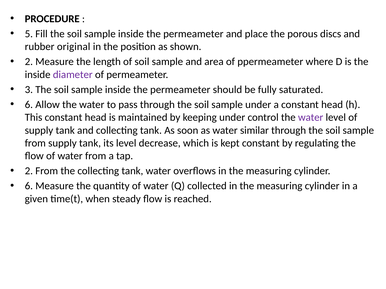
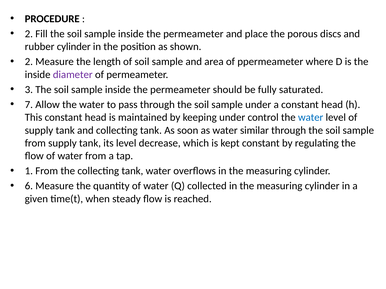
5: 5 -> 2 (29, 34)
rubber original: original -> cylinder (74, 47)
6: 6 -> 7 (29, 105)
water colour: purple -> blue (311, 118)
2: 2 -> 1 (29, 171)
